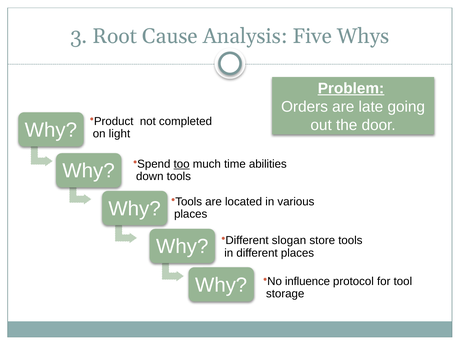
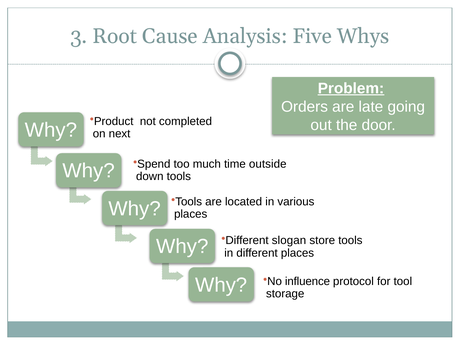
light: light -> next (120, 134)
too underline: present -> none (182, 164)
abilities: abilities -> outside (268, 164)
